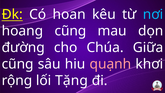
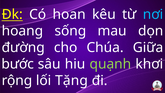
hoang cũng: cũng -> sống (70, 31)
cũng: cũng -> bước (18, 64)
quạnh colour: pink -> light green (110, 64)
